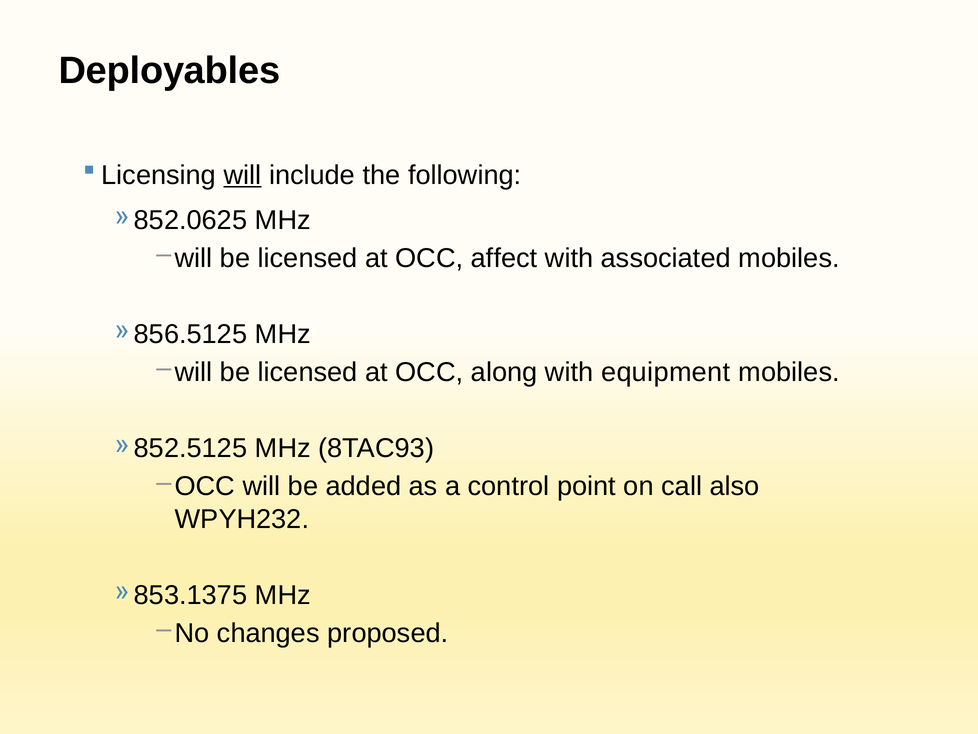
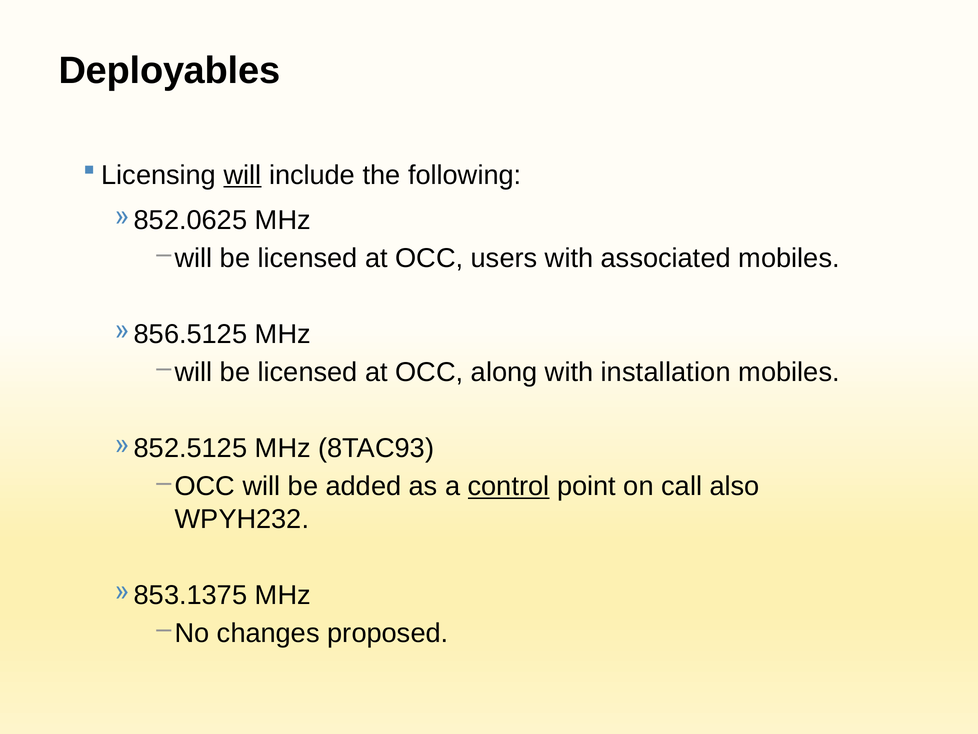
affect: affect -> users (504, 258)
equipment: equipment -> installation (666, 372)
control underline: none -> present (509, 486)
